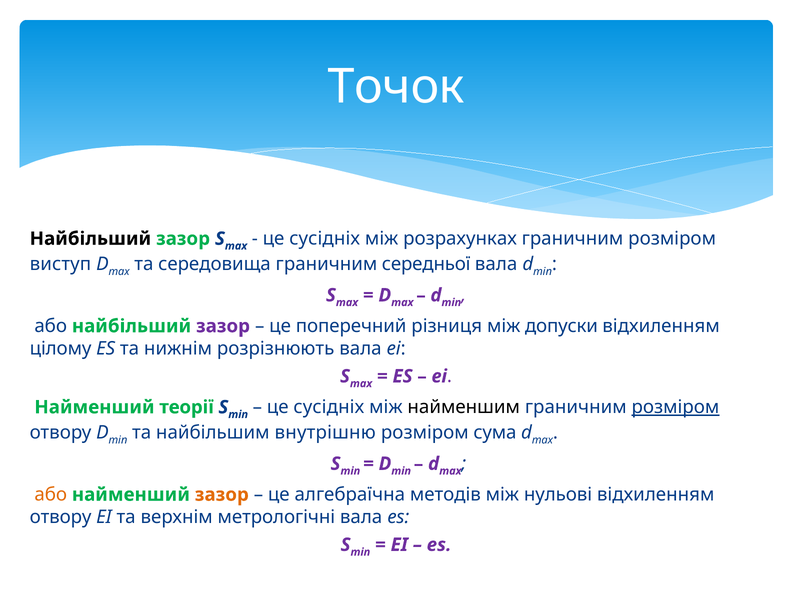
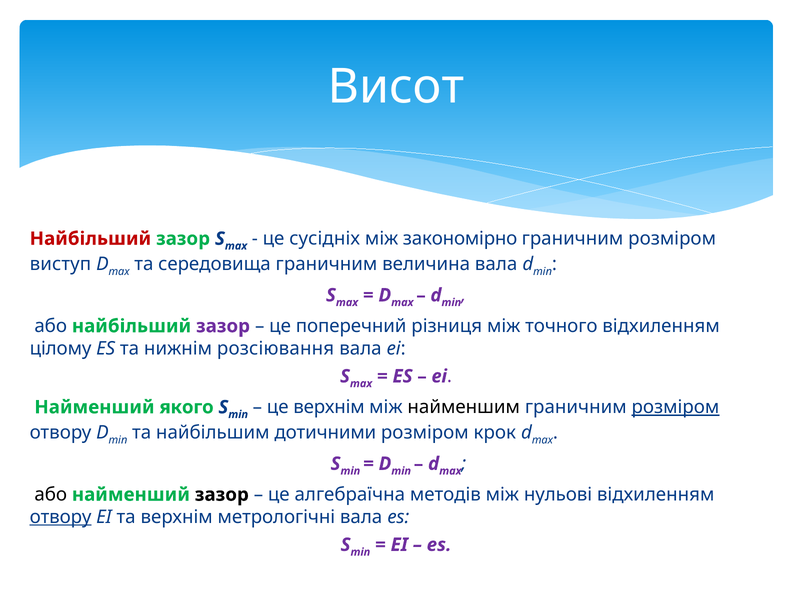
Точок: Точок -> Висот (396, 87)
Найбільший colour: black -> red (90, 239)
розрахунках: розрахунках -> закономірно (460, 239)
середньої: середньої -> величина (426, 264)
допуски: допуски -> точного (561, 326)
розрізнюють: розрізнюють -> розсіювання (276, 349)
теорії: теорії -> якого (187, 407)
сусідніх: сусідніх -> верхнім (329, 407)
внутрішню: внутрішню -> дотичними (325, 433)
сума: сума -> крок (495, 433)
або colour: orange -> black (51, 495)
зазор colour: orange -> black (222, 495)
отвору underline: none -> present (61, 517)
